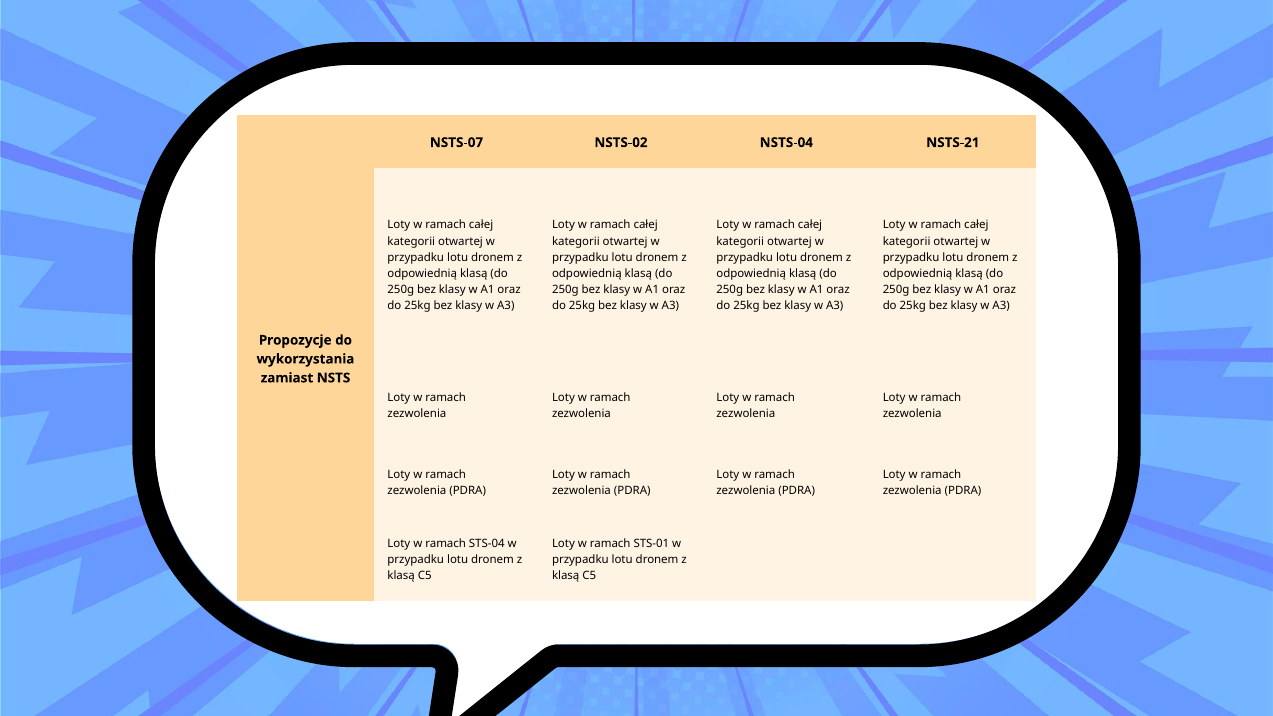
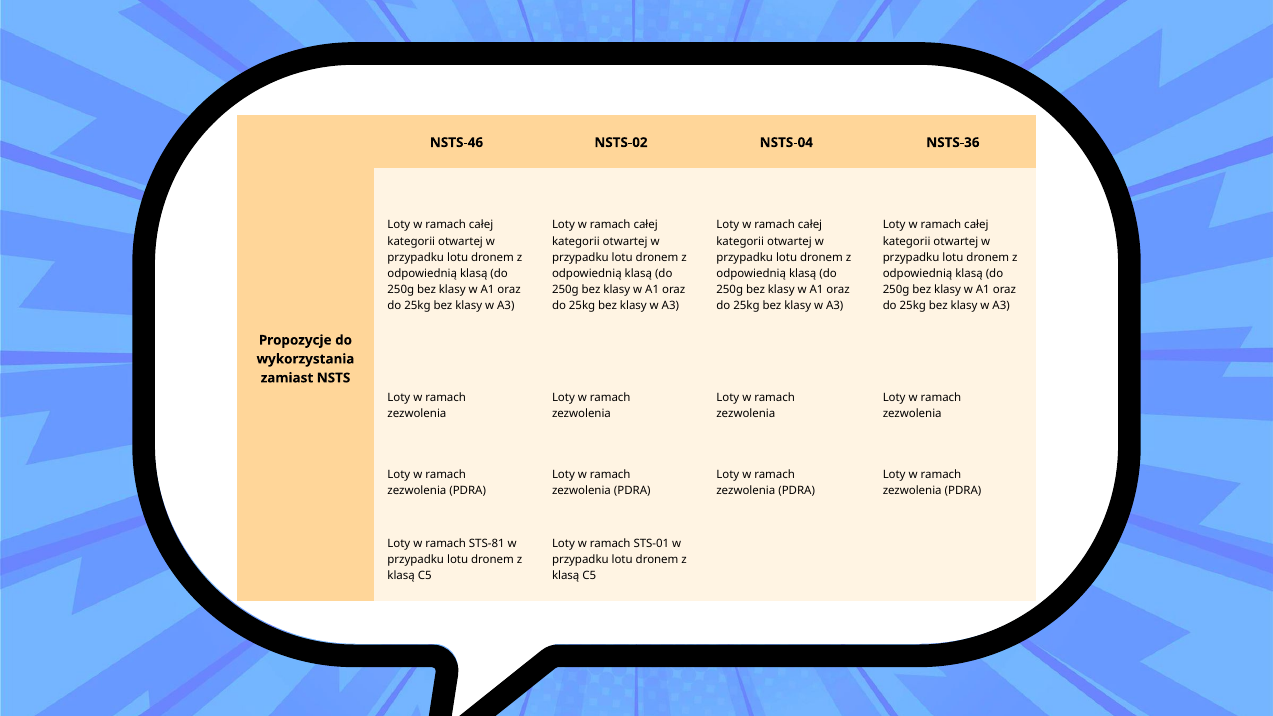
NSTS-07: NSTS-07 -> NSTS-46 (457, 143)
NSTS-21: NSTS-21 -> NSTS-36 (953, 143)
STS-04: STS-04 -> STS-81 (487, 543)
